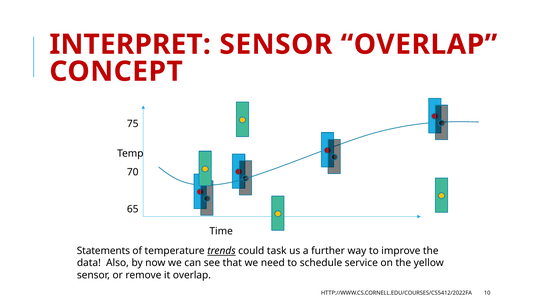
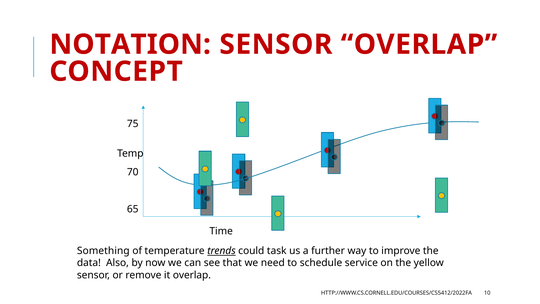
INTERPRET: INTERPRET -> NOTATION (130, 44)
Statements: Statements -> Something (103, 251)
